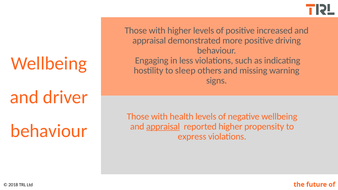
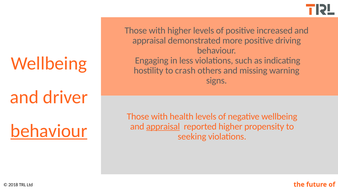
sleep: sleep -> crash (185, 71)
behaviour underline: none -> present (49, 131)
express: express -> seeking (192, 137)
